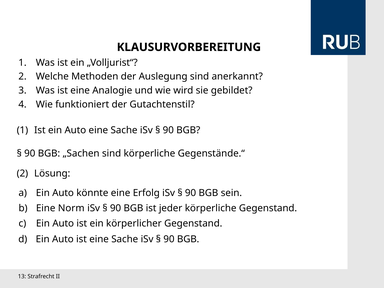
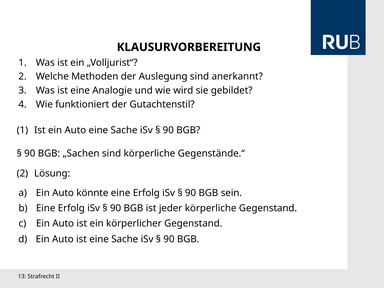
Norm: Norm -> Erfolg (71, 208)
